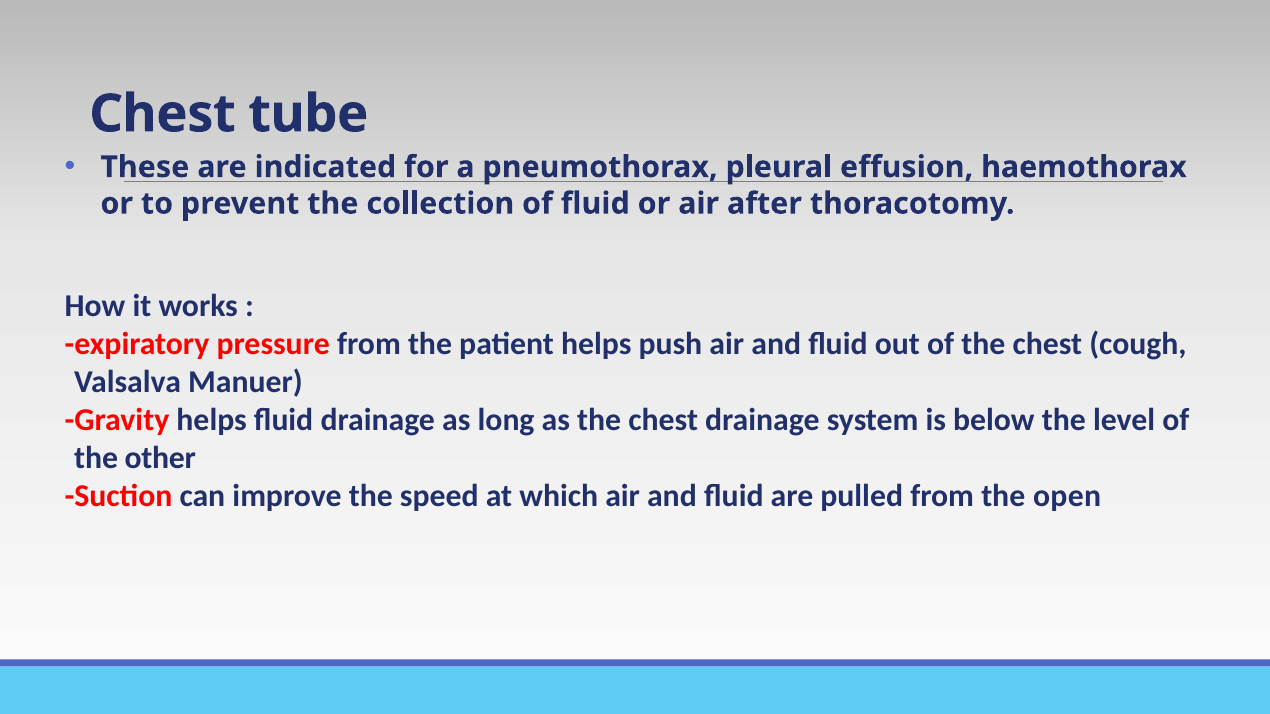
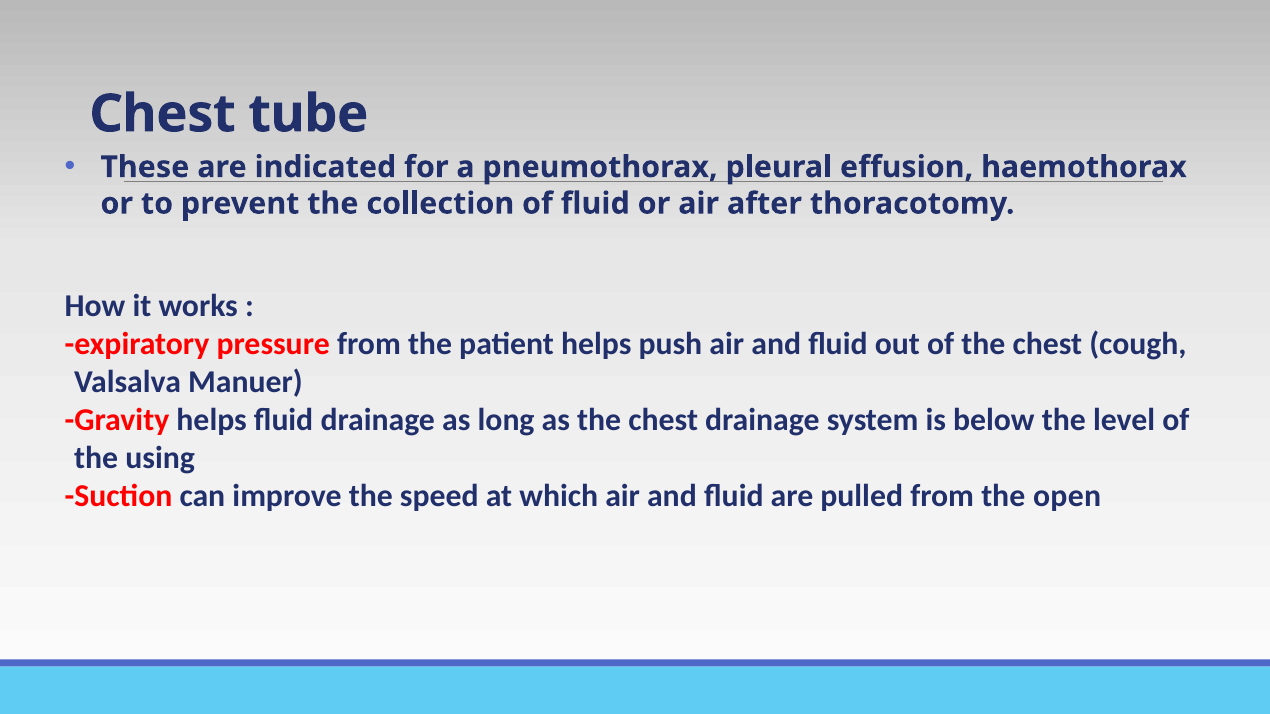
other: other -> using (160, 459)
